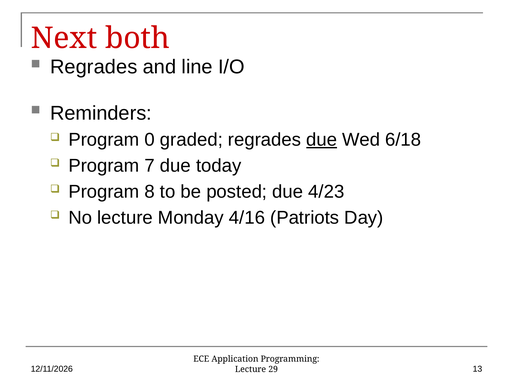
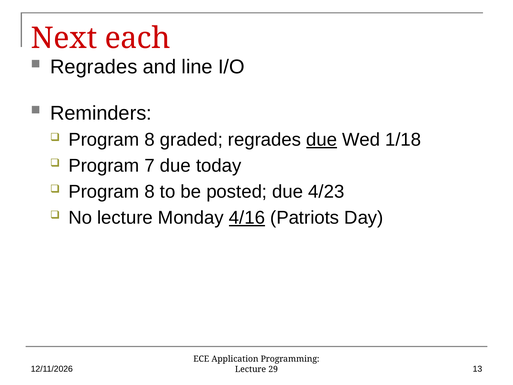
both: both -> each (138, 38)
0: 0 -> 8 (150, 140)
6/18: 6/18 -> 1/18 (403, 140)
4/16 underline: none -> present (247, 218)
